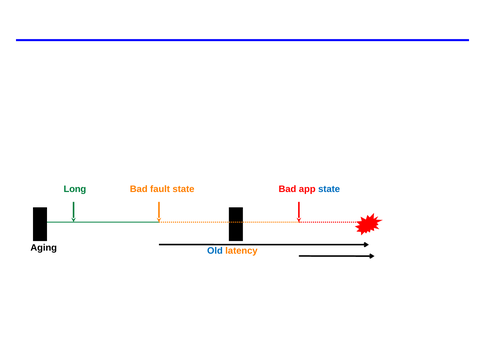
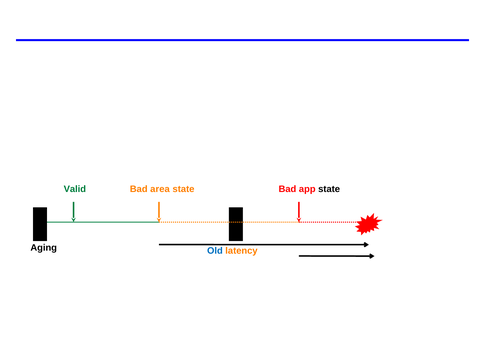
Long: Long -> Valid (75, 189)
fault: fault -> area (160, 189)
state colour: blue -> black (329, 189)
